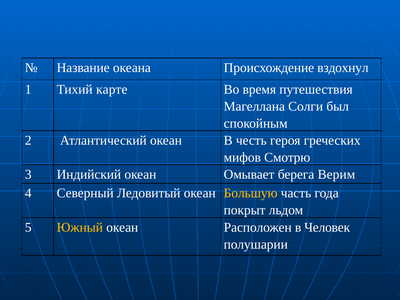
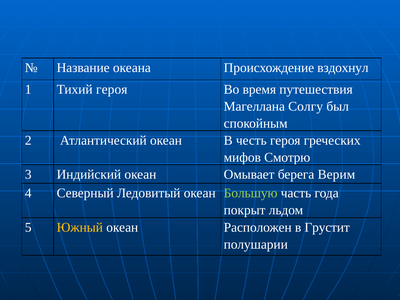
Тихий карте: карте -> героя (112, 90)
Солги: Солги -> Солгу (306, 106)
Большую colour: yellow -> light green (251, 193)
Человек: Человек -> Грустит (327, 227)
